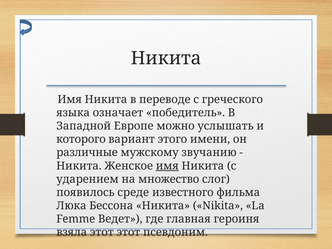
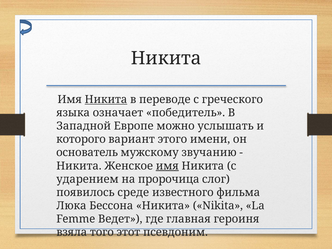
Никита underline: none -> present (106, 99)
различные: различные -> основатель (87, 153)
множество: множество -> пророчица (169, 179)
взяла этот: этот -> того (102, 232)
